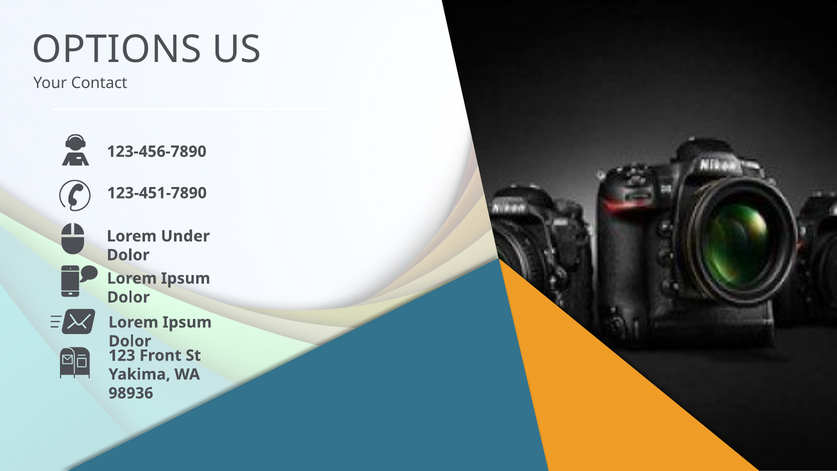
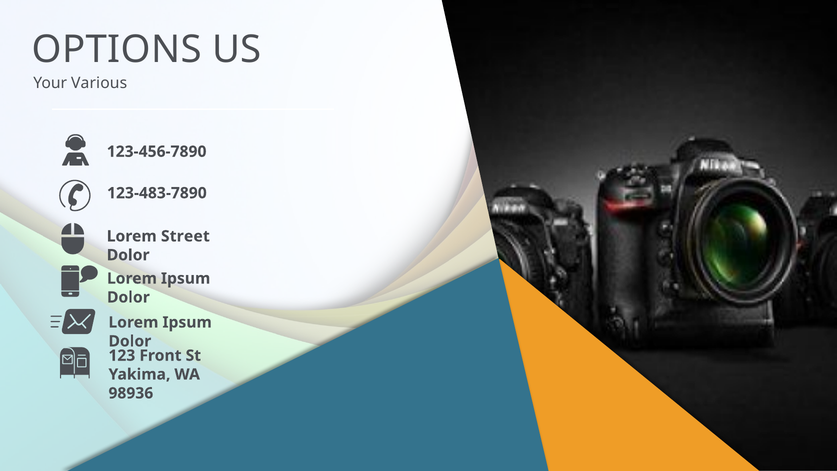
Contact: Contact -> Various (99, 83)
123-451-7890: 123-451-7890 -> 123-483-7890 (157, 193)
Under: Under -> Street (185, 236)
